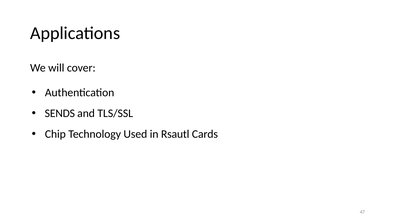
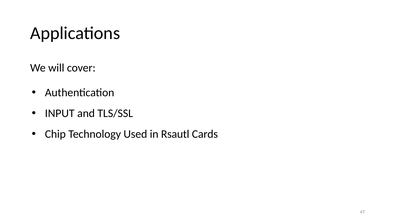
SENDS: SENDS -> INPUT (60, 113)
